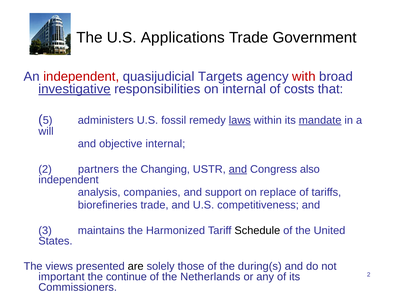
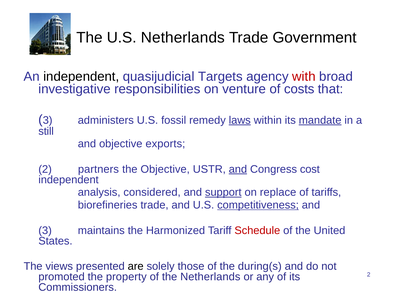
U.S Applications: Applications -> Netherlands (183, 38)
independent colour: red -> black (81, 77)
investigative underline: present -> none (75, 89)
on internal: internal -> venture (244, 89)
5: 5 -> 3 (48, 120)
will: will -> still (46, 131)
objective internal: internal -> exports (165, 144)
the Changing: Changing -> Objective (165, 169)
also: also -> cost (310, 169)
companies: companies -> considered (152, 193)
support underline: none -> present (223, 193)
competitiveness underline: none -> present (258, 205)
Schedule colour: black -> red (257, 231)
important: important -> promoted (62, 277)
continue: continue -> property (126, 277)
